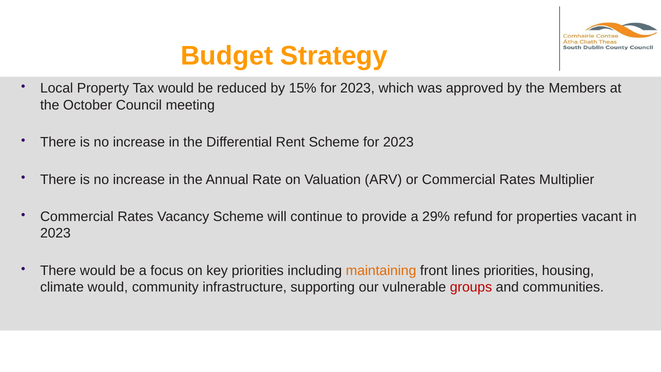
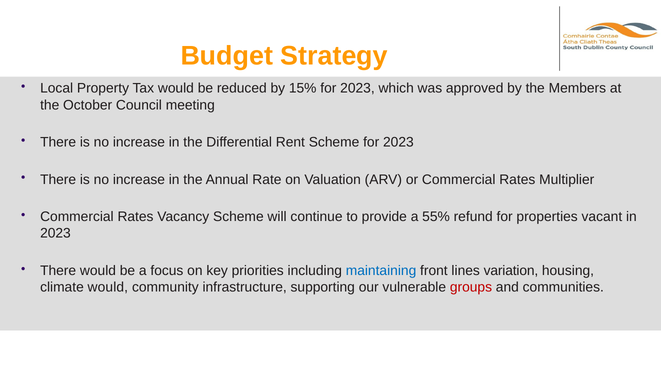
29%: 29% -> 55% (436, 217)
maintaining colour: orange -> blue (381, 271)
lines priorities: priorities -> variation (511, 271)
